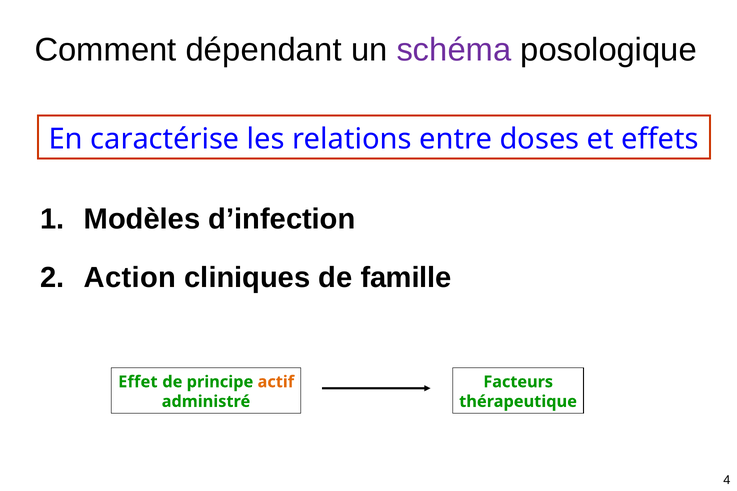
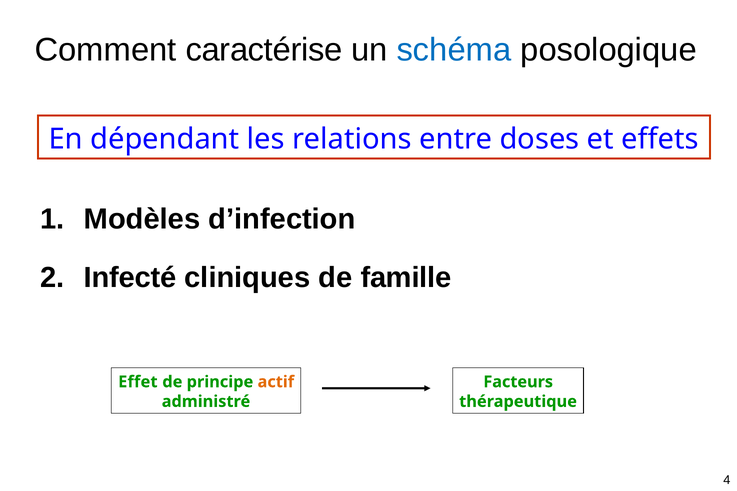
dépendant: dépendant -> caractérise (264, 50)
schéma colour: purple -> blue (454, 50)
caractérise: caractérise -> dépendant (165, 139)
Action: Action -> Infecté (130, 278)
